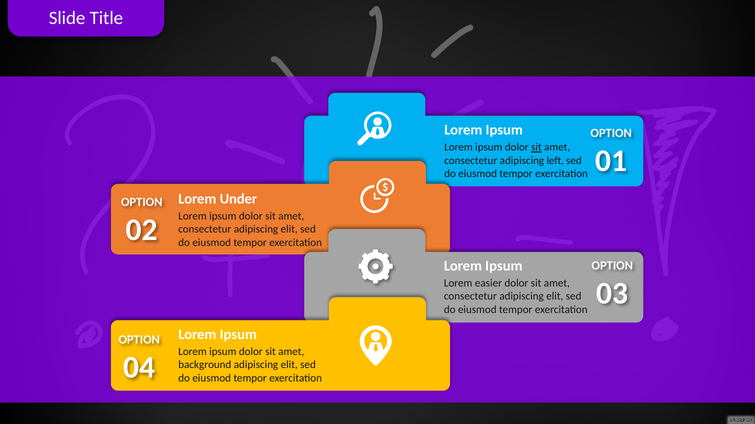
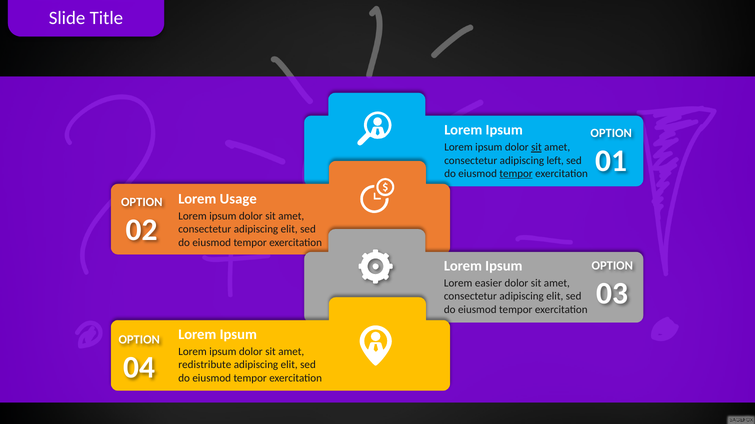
tempor underline: none -> present (516, 174)
Under: Under -> Usage (238, 199)
background: background -> redistribute (205, 365)
